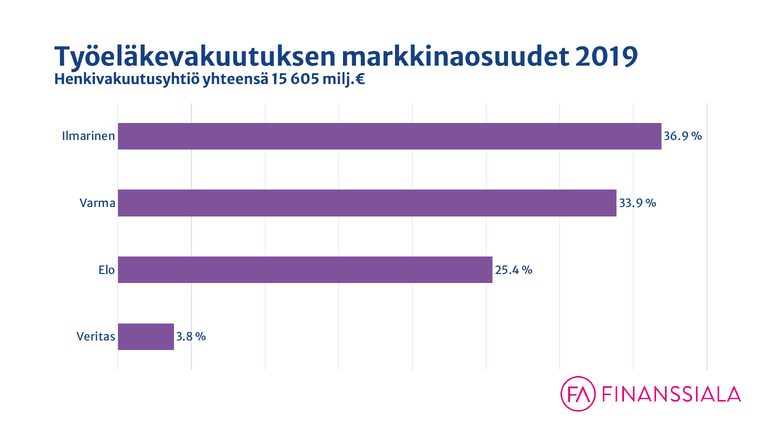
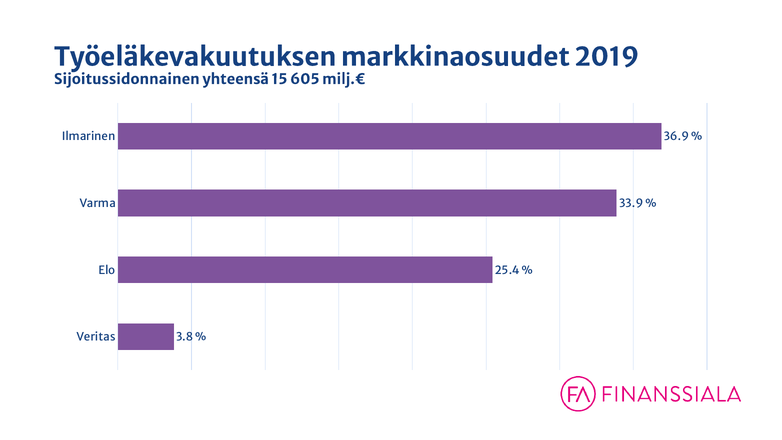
Henkivakuutusyhtiö: Henkivakuutusyhtiö -> Sijoitussidonnainen (127, 79)
